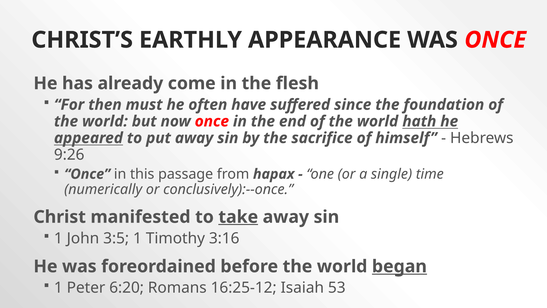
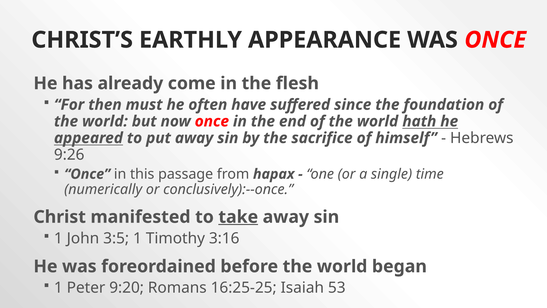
began underline: present -> none (399, 266)
6:20: 6:20 -> 9:20 (127, 288)
16:25-12: 16:25-12 -> 16:25-25 (244, 288)
